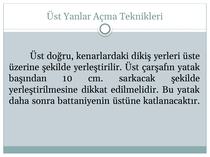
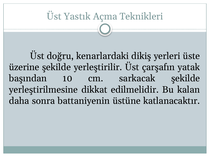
Yanlar: Yanlar -> Yastık (77, 17)
Bu yatak: yatak -> kalan (189, 90)
